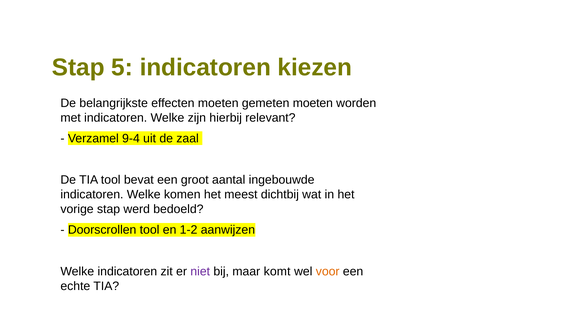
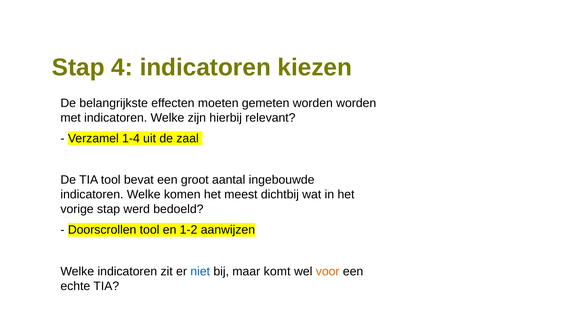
5: 5 -> 4 (122, 67)
gemeten moeten: moeten -> worden (313, 103)
9-4: 9-4 -> 1-4 (131, 139)
niet colour: purple -> blue (200, 271)
